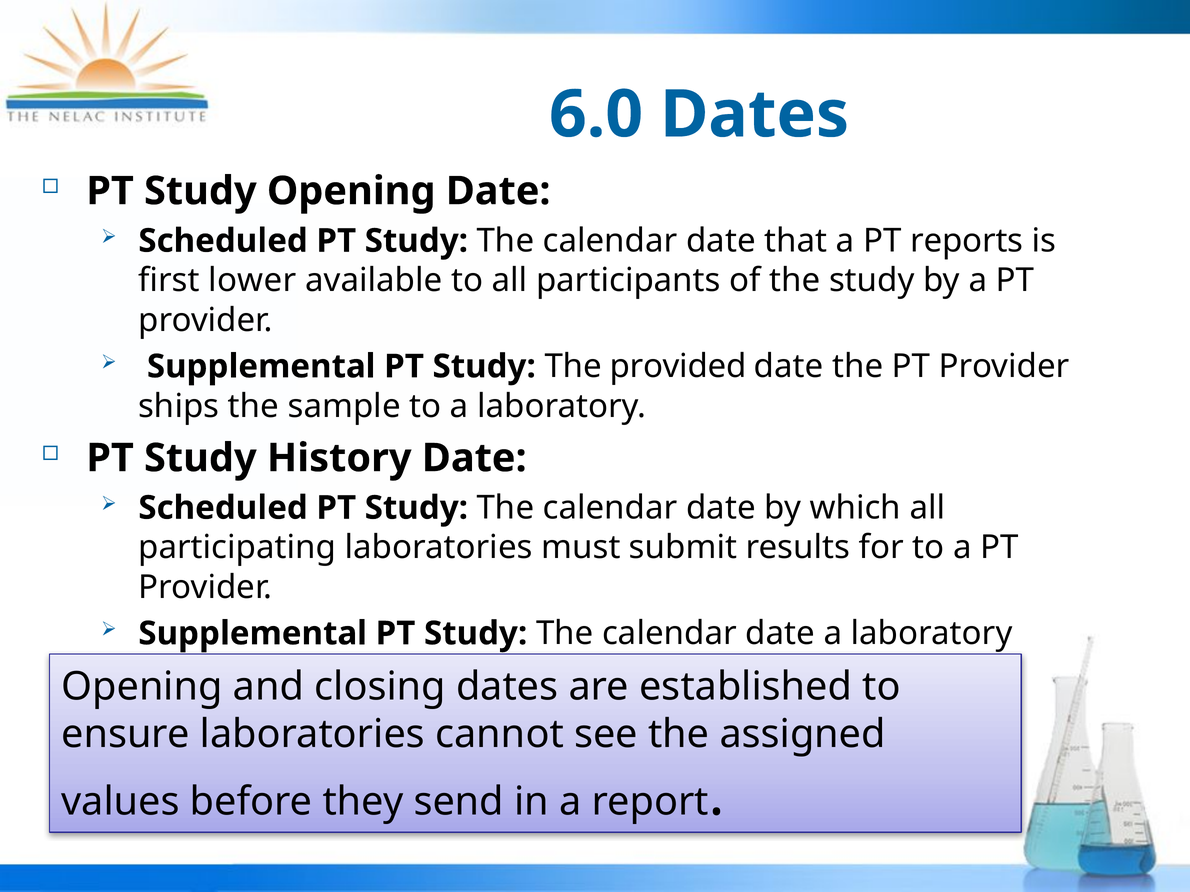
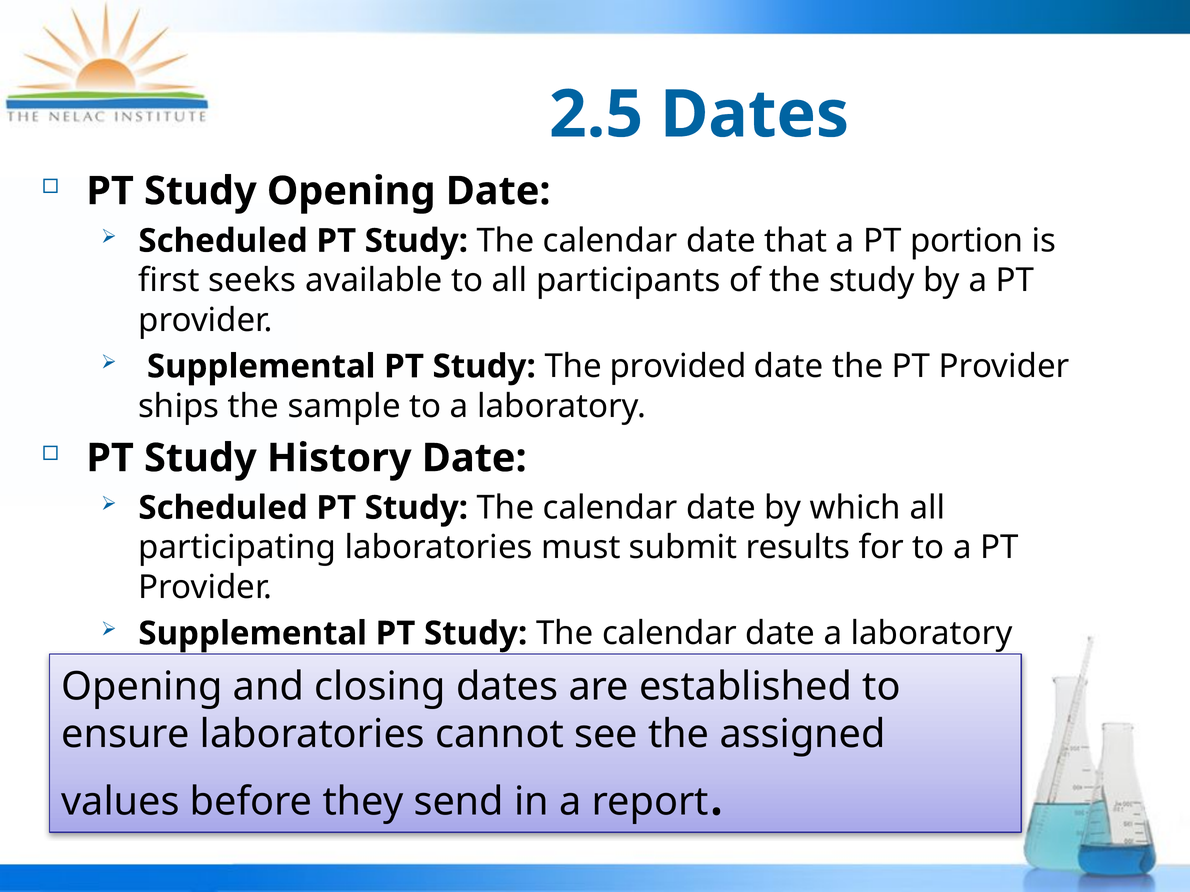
6.0: 6.0 -> 2.5 (596, 115)
reports: reports -> portion (967, 241)
lower: lower -> seeks (252, 281)
